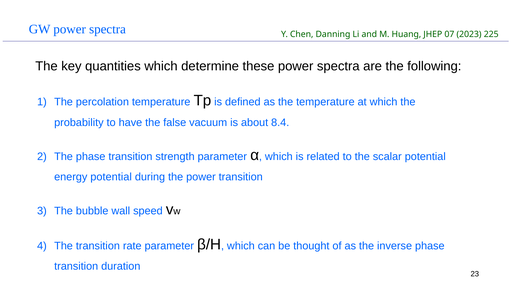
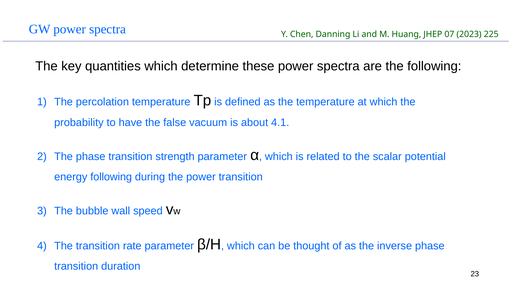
8.4: 8.4 -> 4.1 (280, 122)
energy potential: potential -> following (111, 177)
